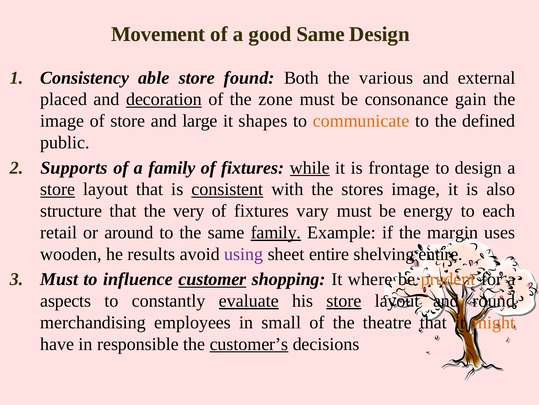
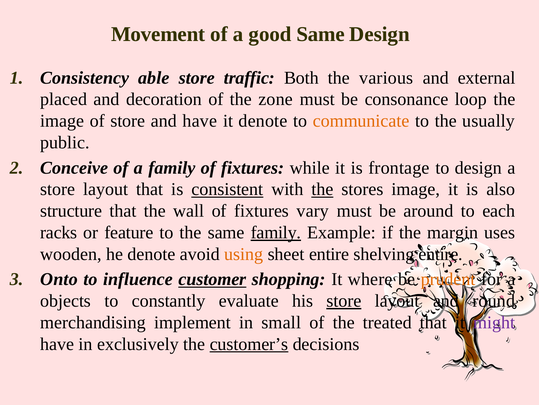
found: found -> traffic (249, 78)
decoration underline: present -> none (164, 99)
gain: gain -> loop (471, 99)
and large: large -> have (200, 121)
it shapes: shapes -> denote (263, 121)
defined: defined -> usually (489, 121)
Supports: Supports -> Conceive (74, 167)
while underline: present -> none (310, 167)
store underline: present -> none (58, 189)
the underline: none -> present (322, 189)
very: very -> wall (189, 211)
energy: energy -> around (429, 211)
retail: retail -> racks (59, 232)
around: around -> feature (129, 232)
he results: results -> denote (151, 254)
using colour: purple -> orange (244, 254)
Must: Must -> Onto (59, 279)
aspects: aspects -> objects (66, 300)
evaluate underline: present -> none (249, 300)
employees: employees -> implement (193, 322)
theatre: theatre -> treated (387, 322)
might colour: orange -> purple (494, 322)
responsible: responsible -> exclusively (138, 344)
